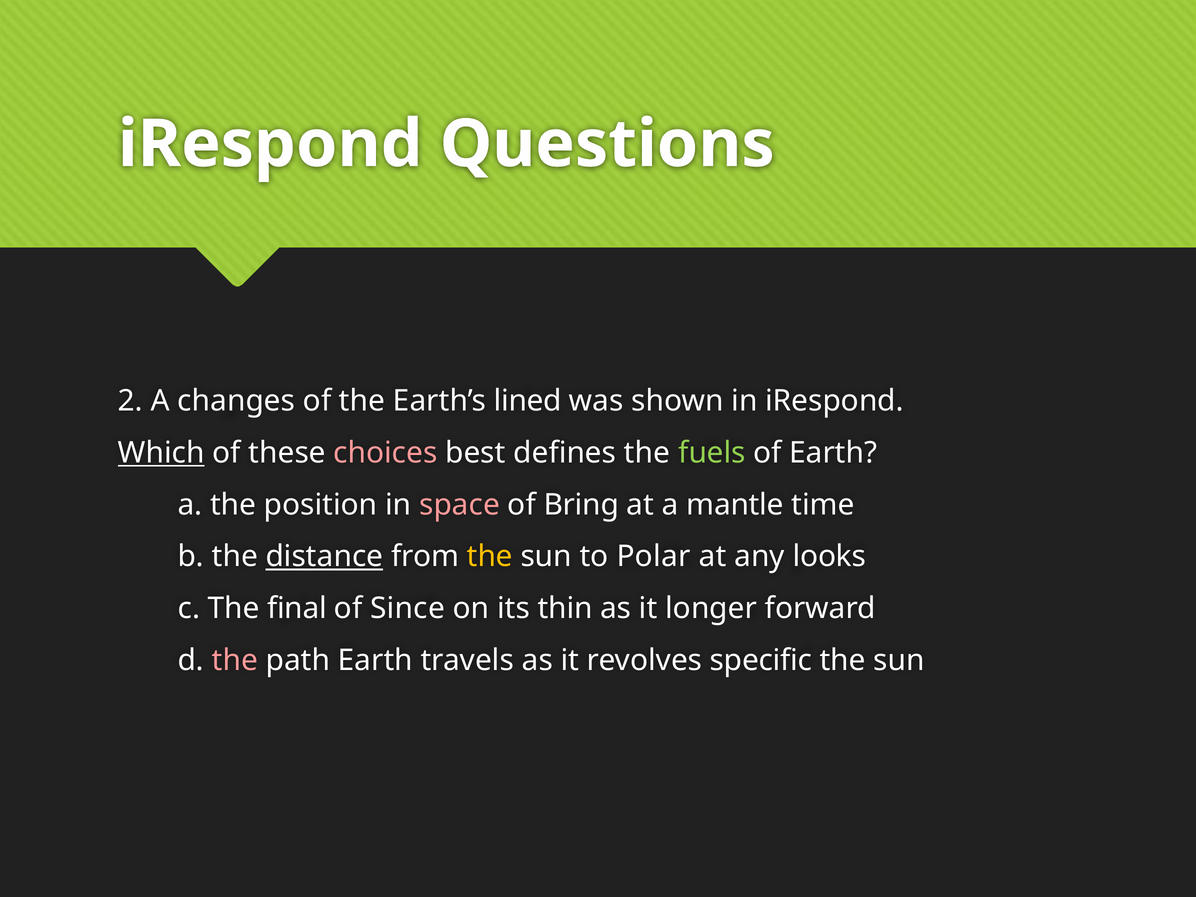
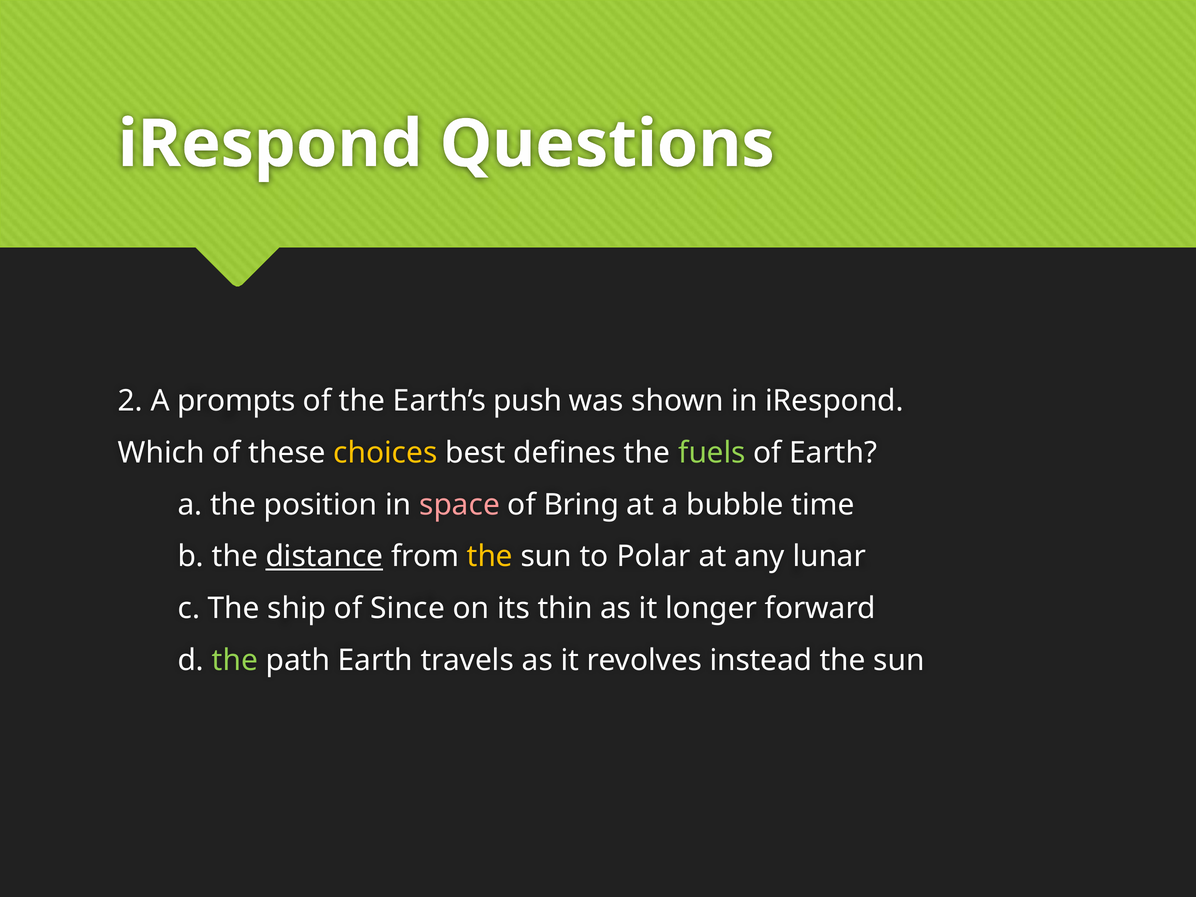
changes: changes -> prompts (236, 401)
lined: lined -> push (528, 401)
Which underline: present -> none (161, 453)
choices colour: pink -> yellow (385, 453)
mantle: mantle -> bubble (735, 505)
looks: looks -> lunar (829, 557)
final: final -> ship (297, 608)
the colour: pink -> light green (235, 660)
specific: specific -> instead (761, 660)
